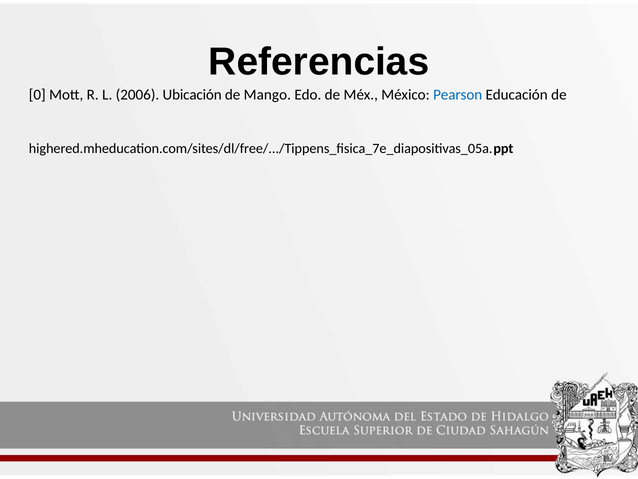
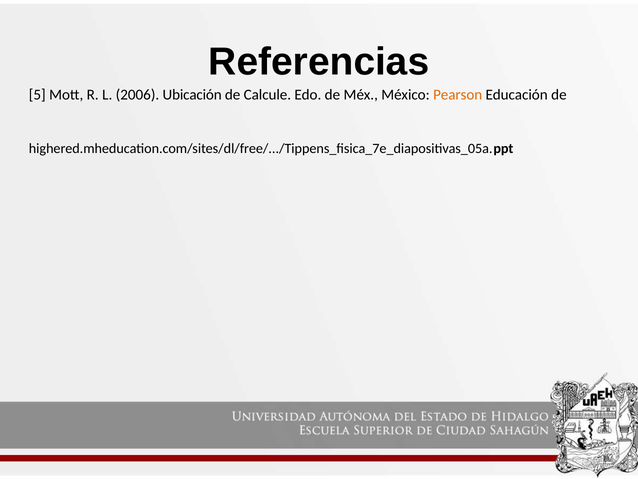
0: 0 -> 5 (37, 95)
Mango: Mango -> Calcule (267, 95)
Pearson colour: blue -> orange (458, 95)
